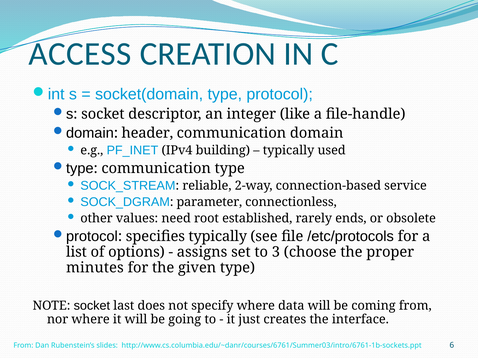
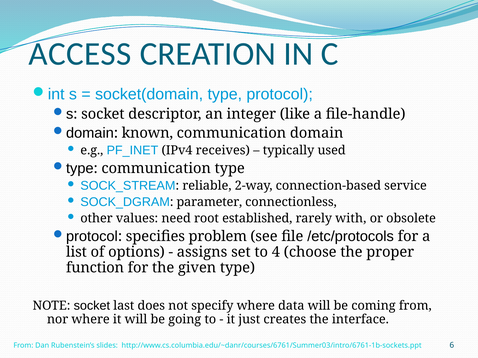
header: header -> known (147, 133)
building: building -> receives (223, 151)
ends: ends -> with (351, 219)
specifies typically: typically -> problem (218, 237)
3: 3 -> 4 (276, 252)
minutes: minutes -> function (95, 268)
